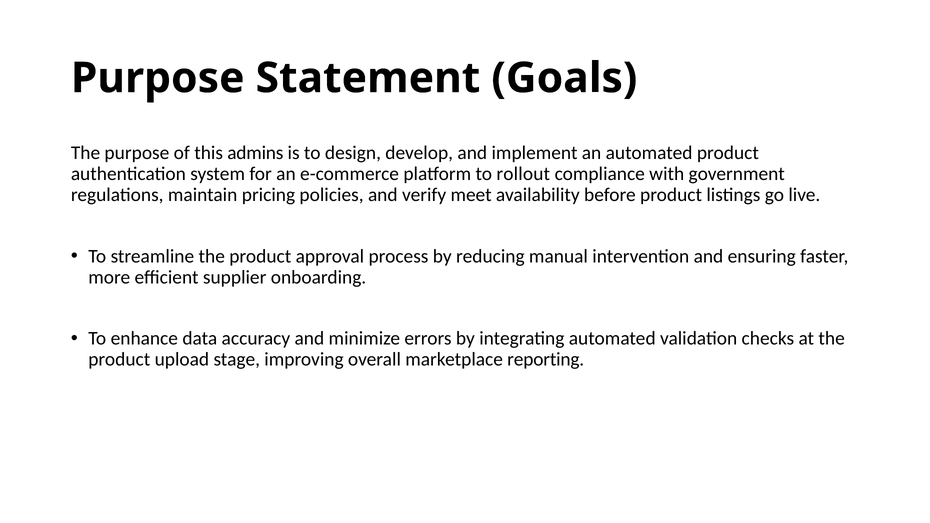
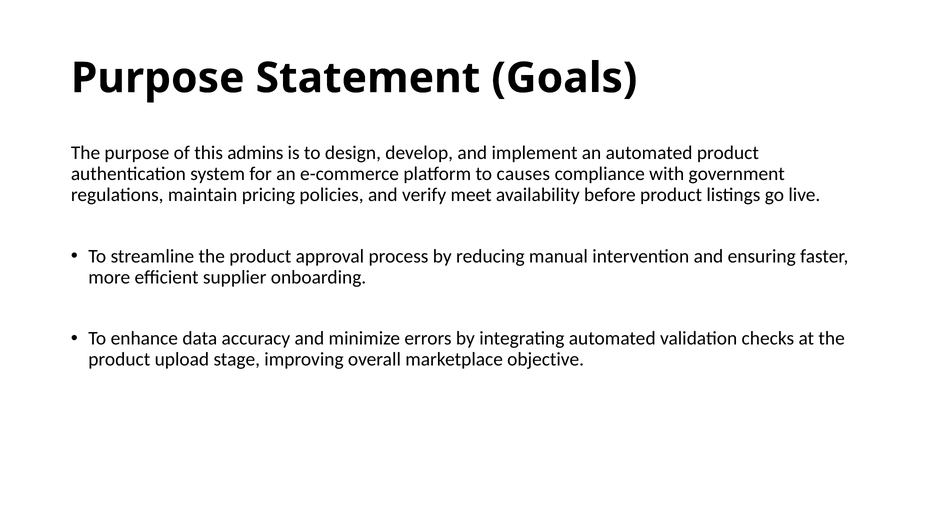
rollout: rollout -> causes (523, 174)
reporting: reporting -> objective (546, 360)
